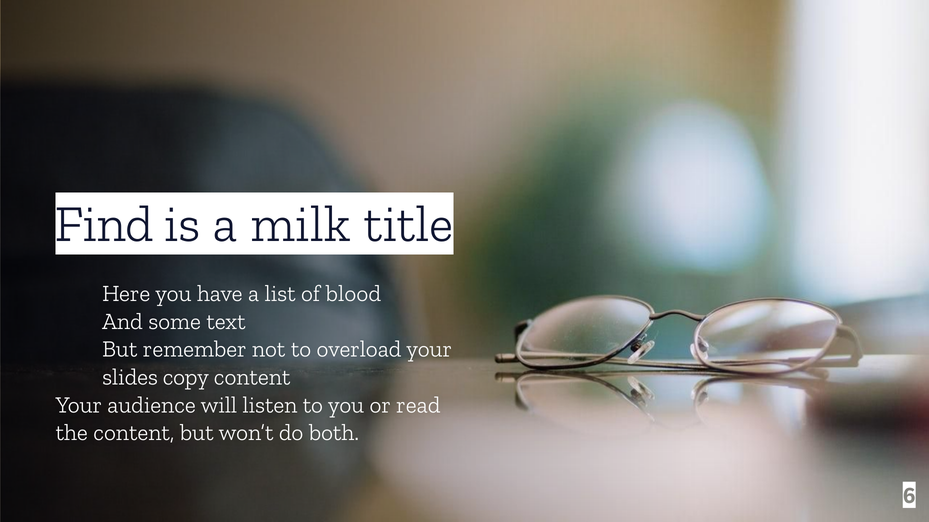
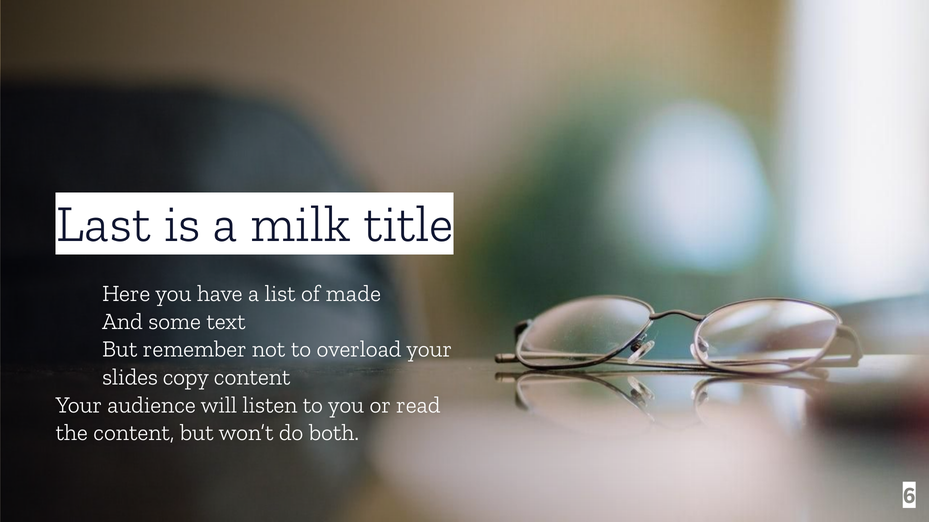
Find: Find -> Last (104, 225)
blood: blood -> made (353, 294)
